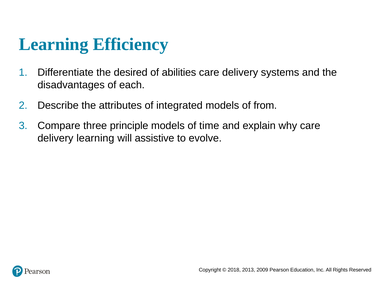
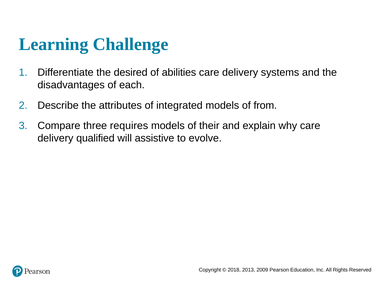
Efficiency: Efficiency -> Challenge (131, 44)
principle: principle -> requires (129, 126)
time: time -> their (209, 126)
delivery learning: learning -> qualified (95, 138)
